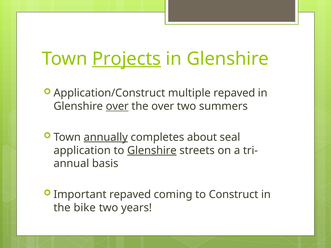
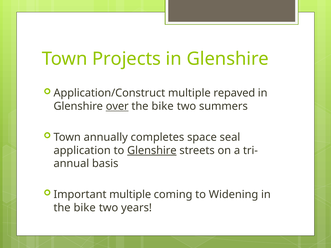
Projects underline: present -> none (127, 59)
over: over -> bike (163, 106)
annually underline: present -> none (106, 137)
about: about -> space (202, 137)
Important repaved: repaved -> multiple (130, 195)
Construct: Construct -> Widening (234, 195)
